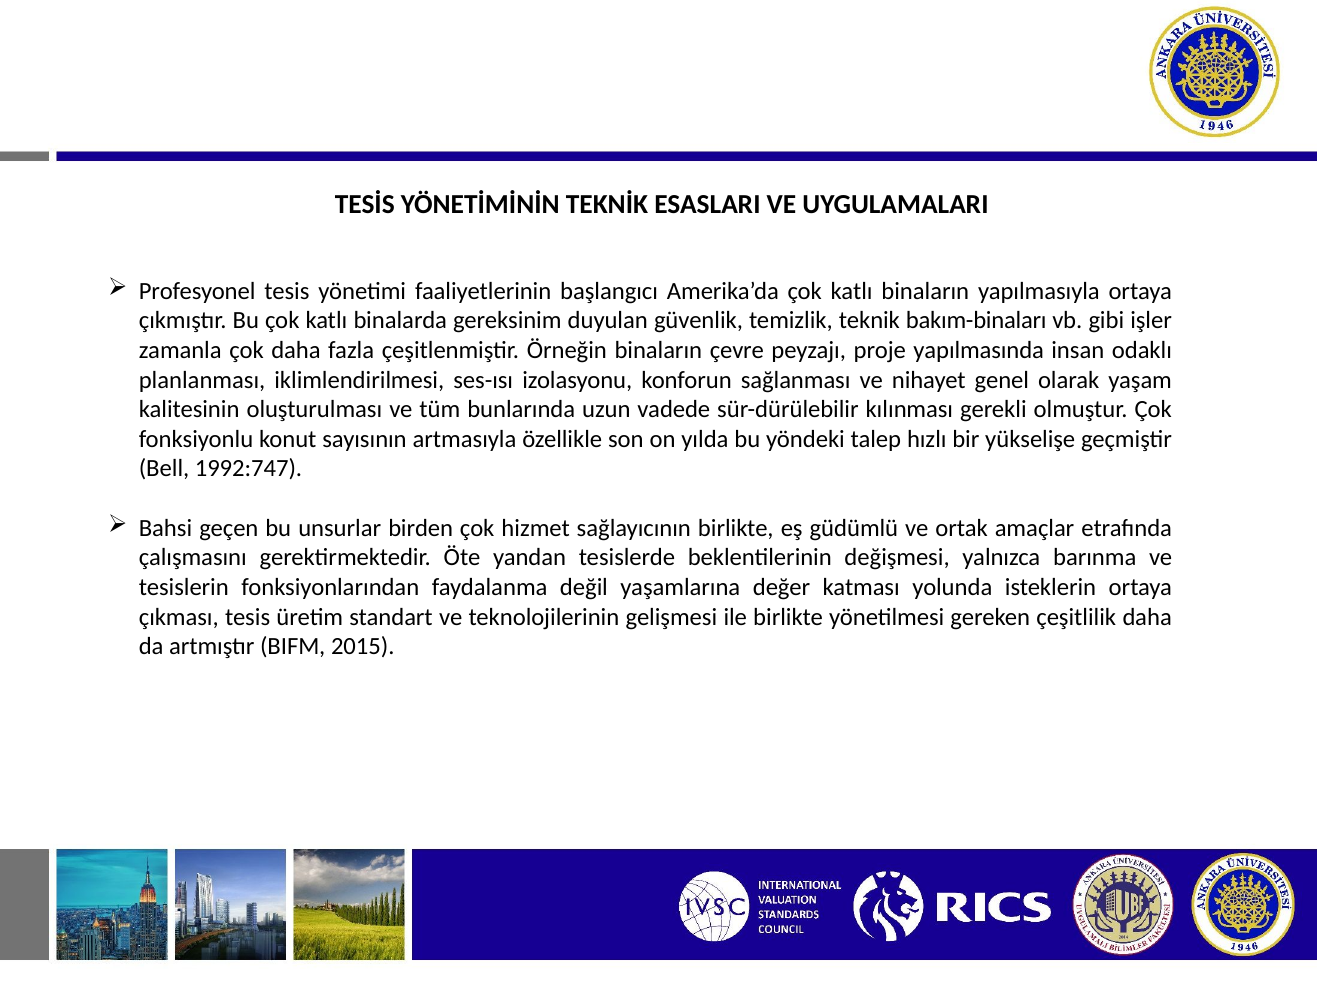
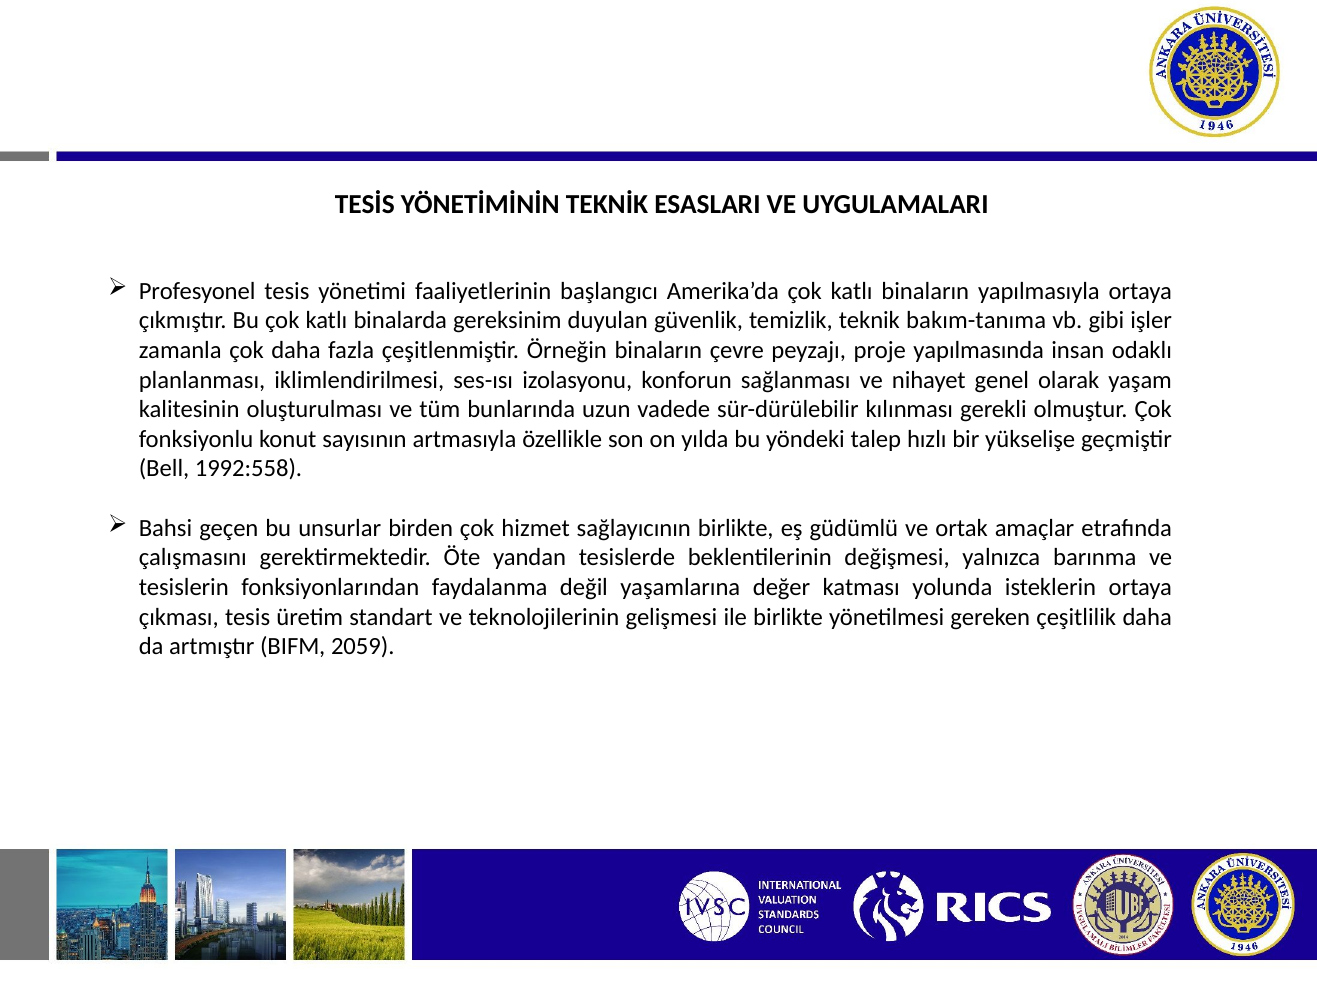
bakım-binaları: bakım-binaları -> bakım-tanıma (976, 321)
1992:747: 1992:747 -> 1992:558 (249, 469)
2015: 2015 -> 2059 (363, 646)
